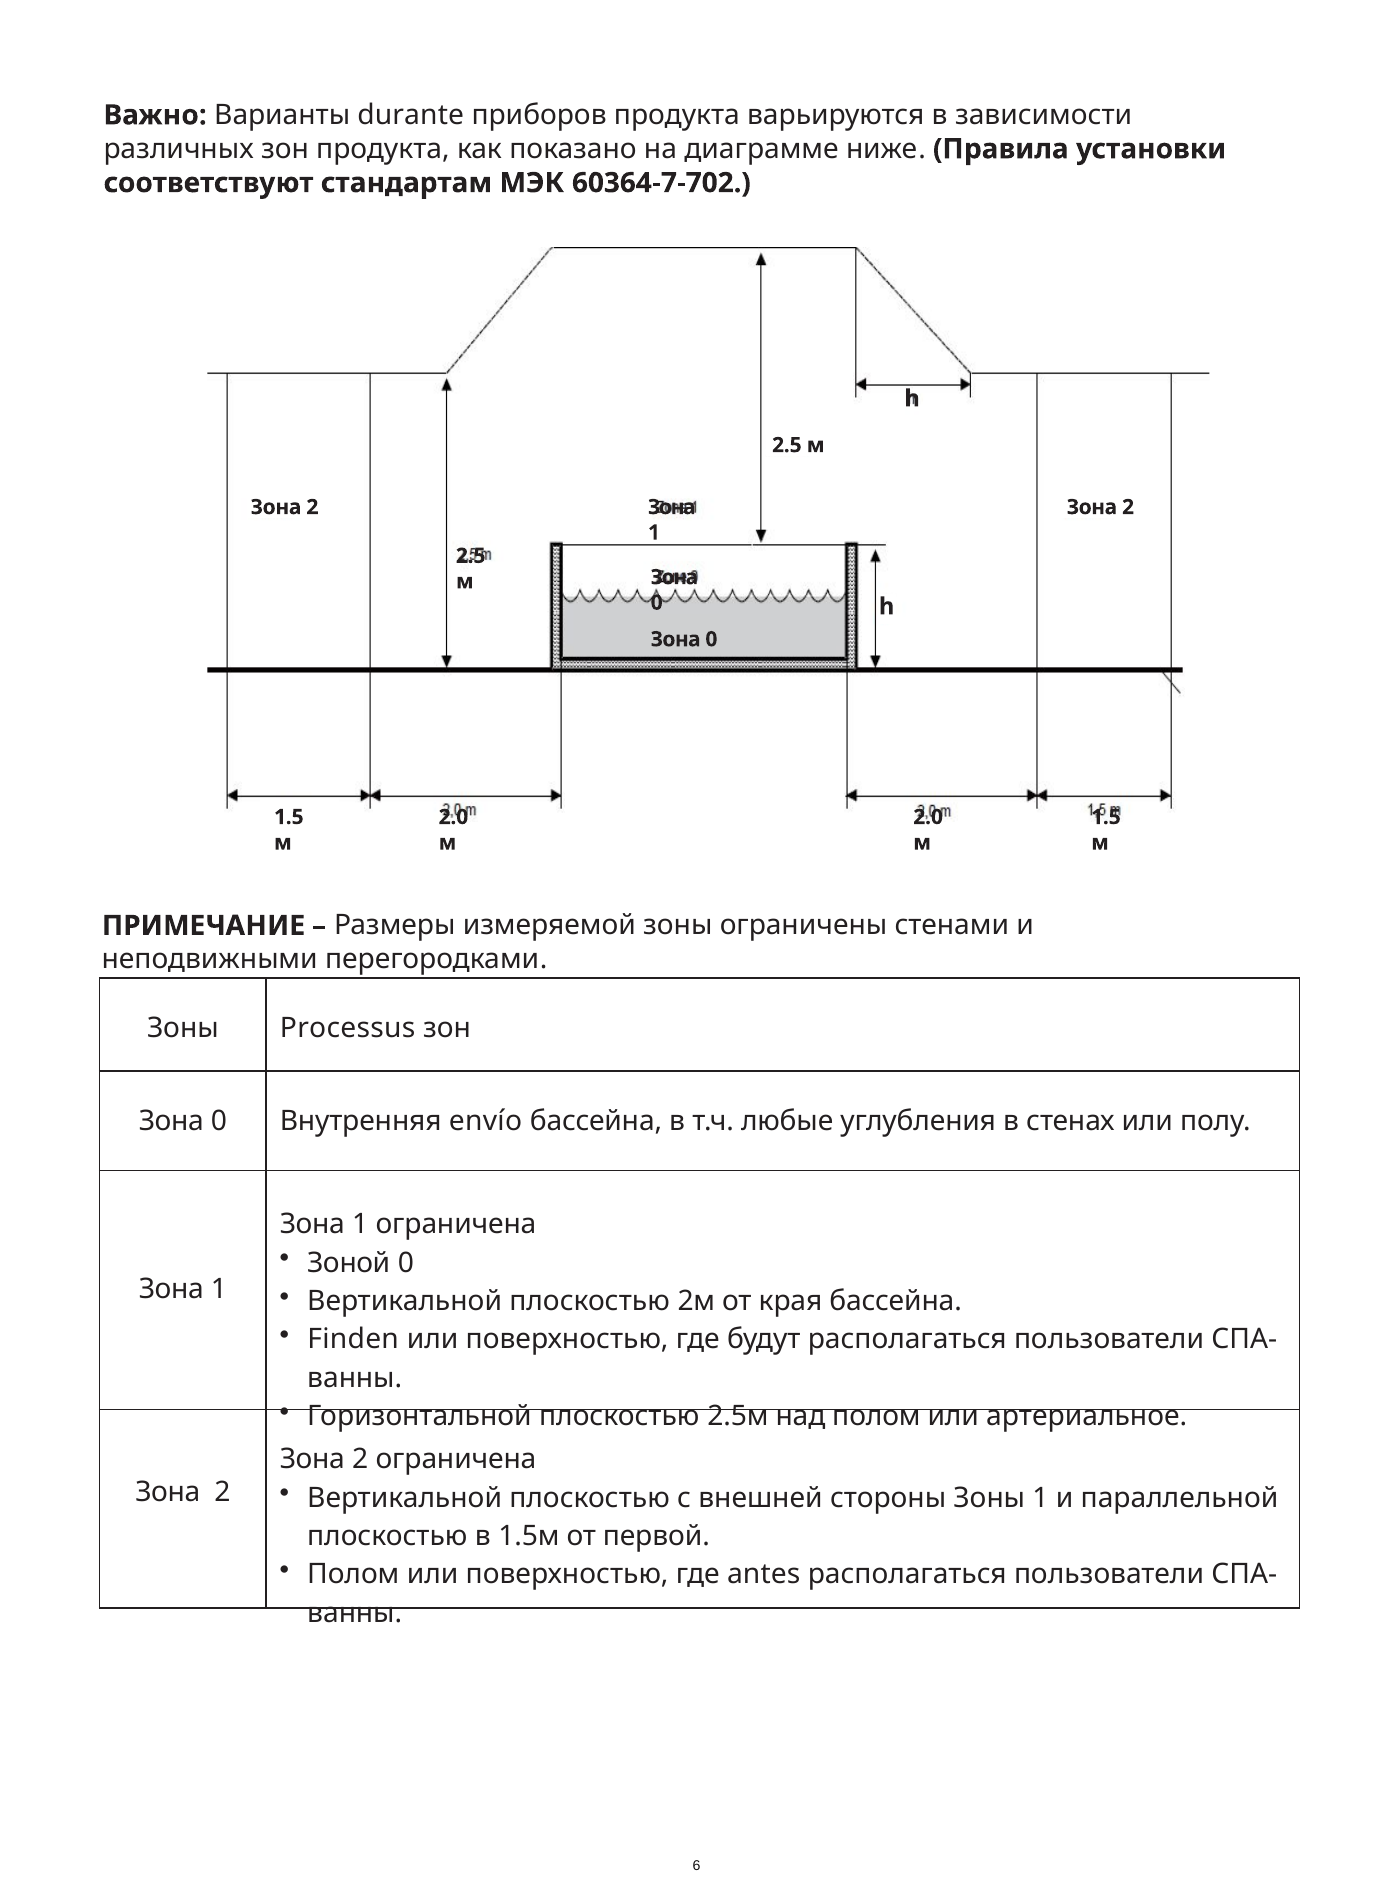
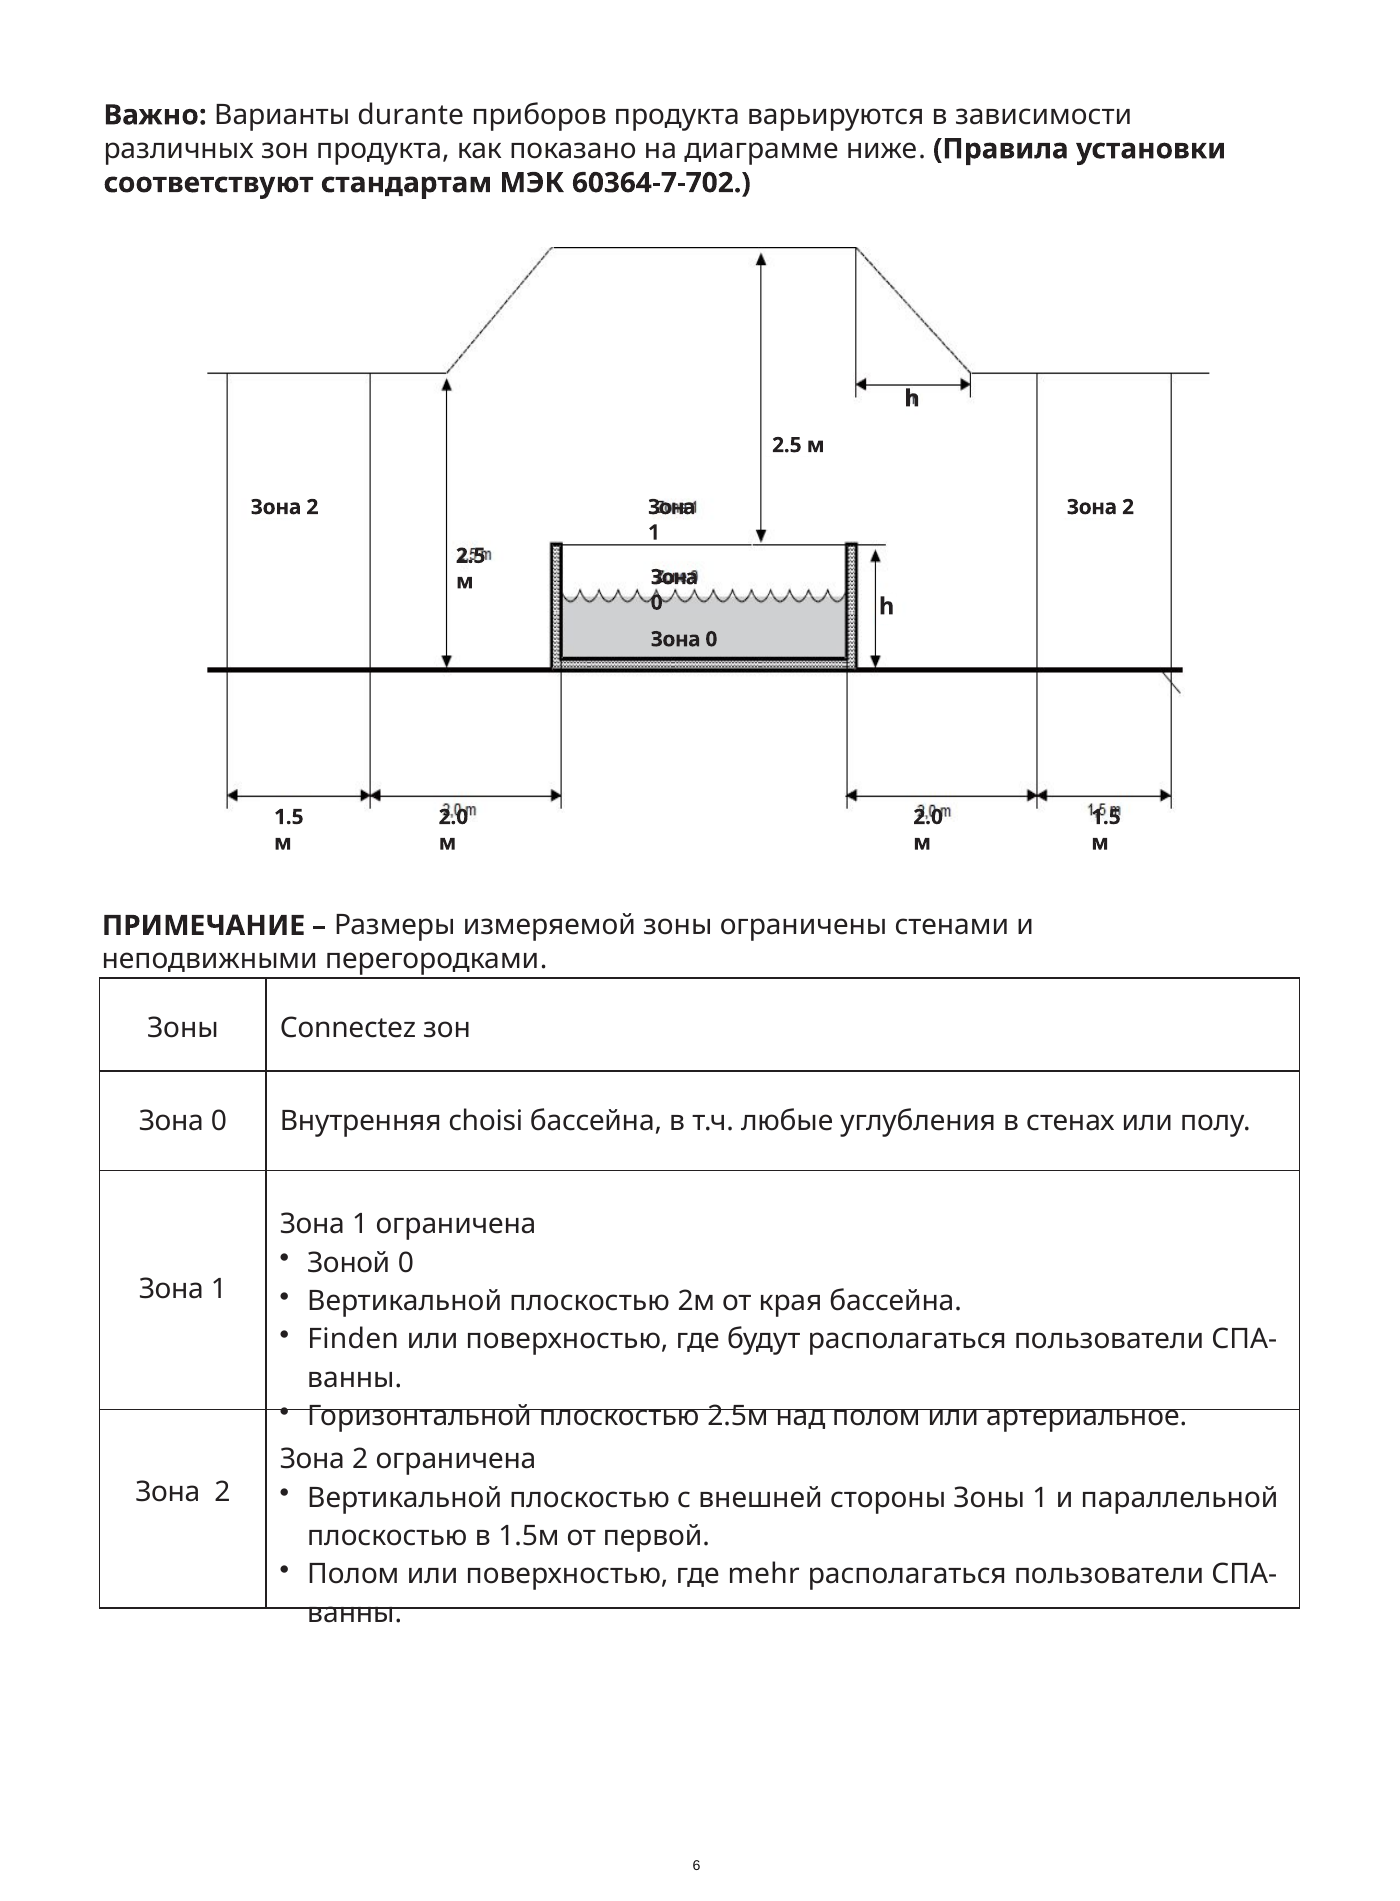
Processus: Processus -> Connectez (348, 1029)
envío: envío -> choisi (486, 1121)
antes: antes -> mehr (764, 1575)
